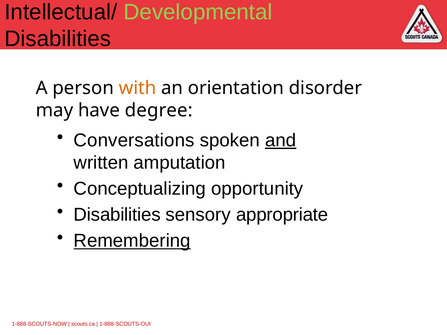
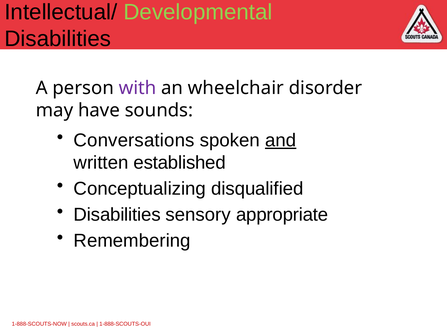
with colour: orange -> purple (138, 88)
orientation: orientation -> wheelchair (236, 88)
degree: degree -> sounds (159, 110)
amputation: amputation -> established (180, 163)
opportunity: opportunity -> disqualified (257, 189)
Remembering underline: present -> none (132, 241)
